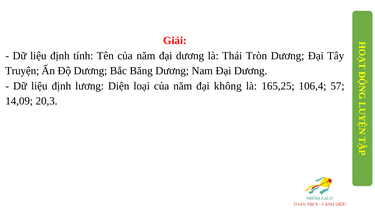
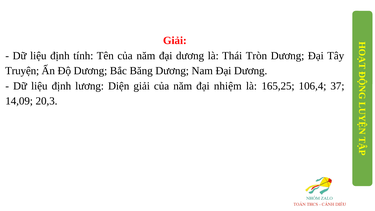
Diện loại: loại -> giải (142, 86)
không: không -> nhiệm (228, 86)
57: 57 -> 37 (337, 86)
